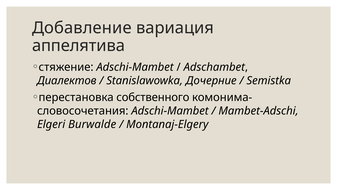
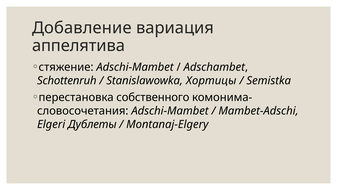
Диалектов: Диалектов -> Schottenruh (67, 80)
Дочерние: Дочерние -> Хортицы (211, 80)
Burwalde: Burwalde -> Дублеты (92, 124)
